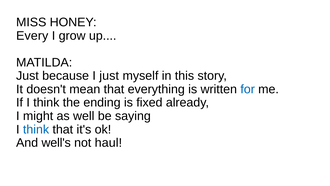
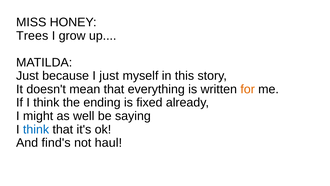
Every: Every -> Trees (32, 36)
for colour: blue -> orange (248, 89)
well's: well's -> find's (56, 143)
